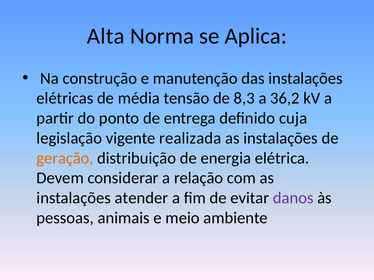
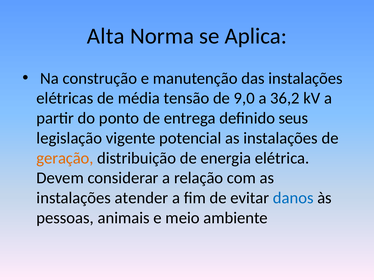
8,3: 8,3 -> 9,0 (244, 98)
cuja: cuja -> seus (293, 118)
realizada: realizada -> potencial (190, 138)
danos colour: purple -> blue (293, 198)
